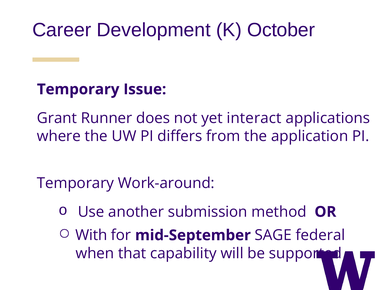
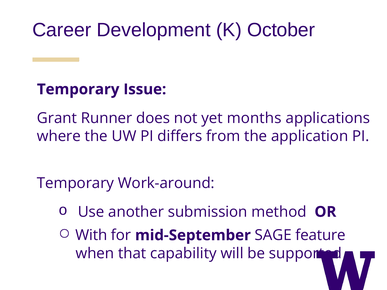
interact: interact -> months (254, 118)
federal: federal -> feature (320, 235)
